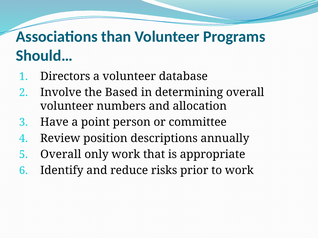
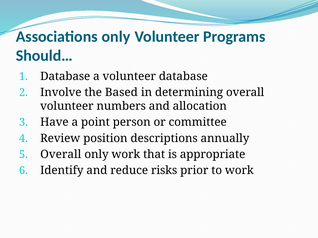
Associations than: than -> only (116, 37)
Directors: Directors -> Database (65, 77)
